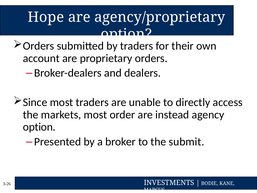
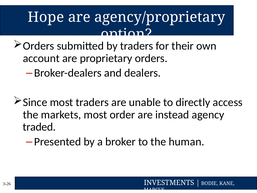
option: option -> traded (39, 127)
submit: submit -> human (187, 141)
